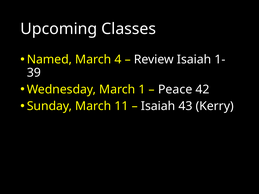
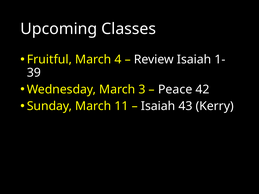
Named: Named -> Fruitful (49, 60)
1: 1 -> 3 (142, 90)
